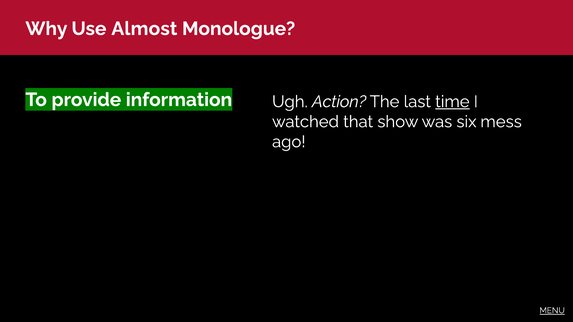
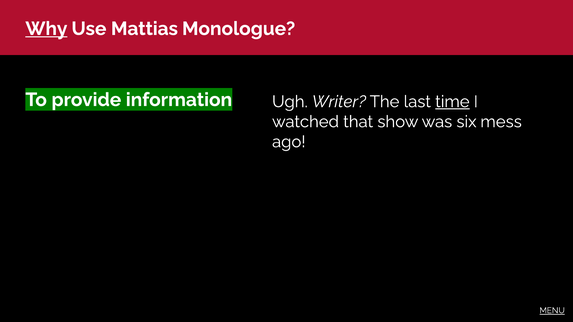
Why underline: none -> present (46, 29)
Almost: Almost -> Mattias (144, 29)
Action: Action -> Writer (339, 102)
